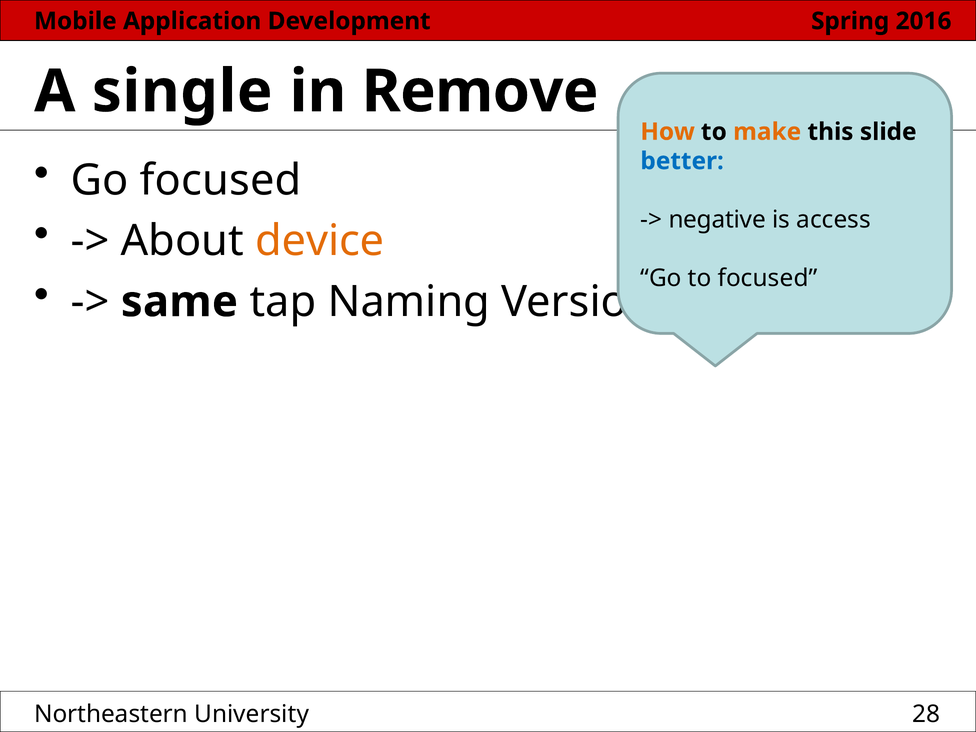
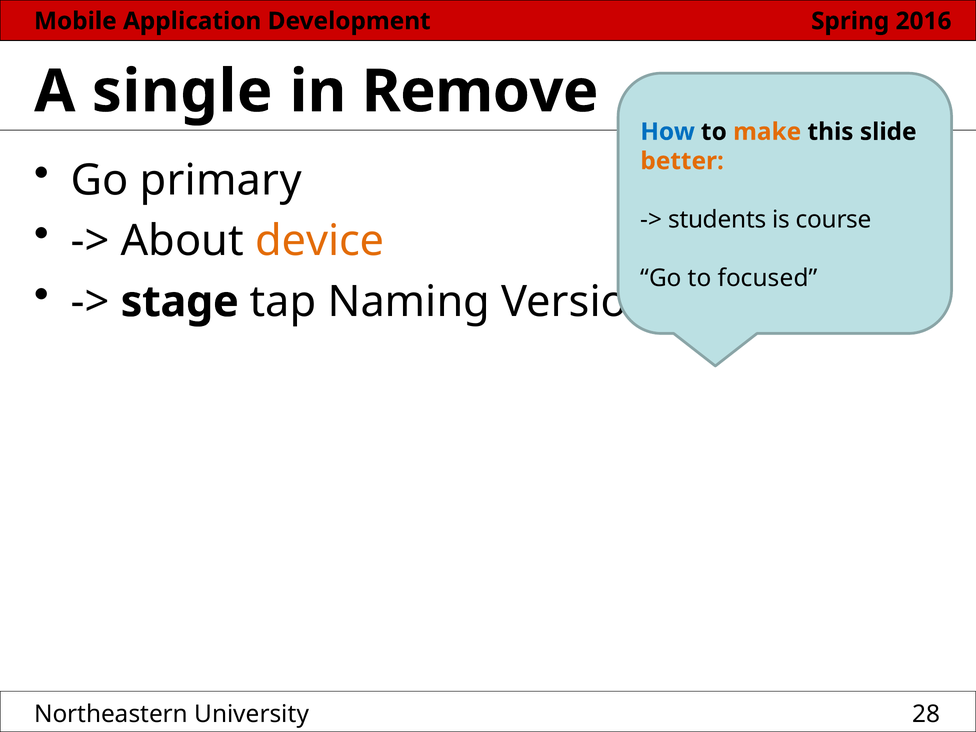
How colour: orange -> blue (668, 132)
better colour: blue -> orange (682, 161)
Go focused: focused -> primary (221, 180)
negative: negative -> students (717, 220)
access: access -> course (834, 220)
same: same -> stage (180, 302)
